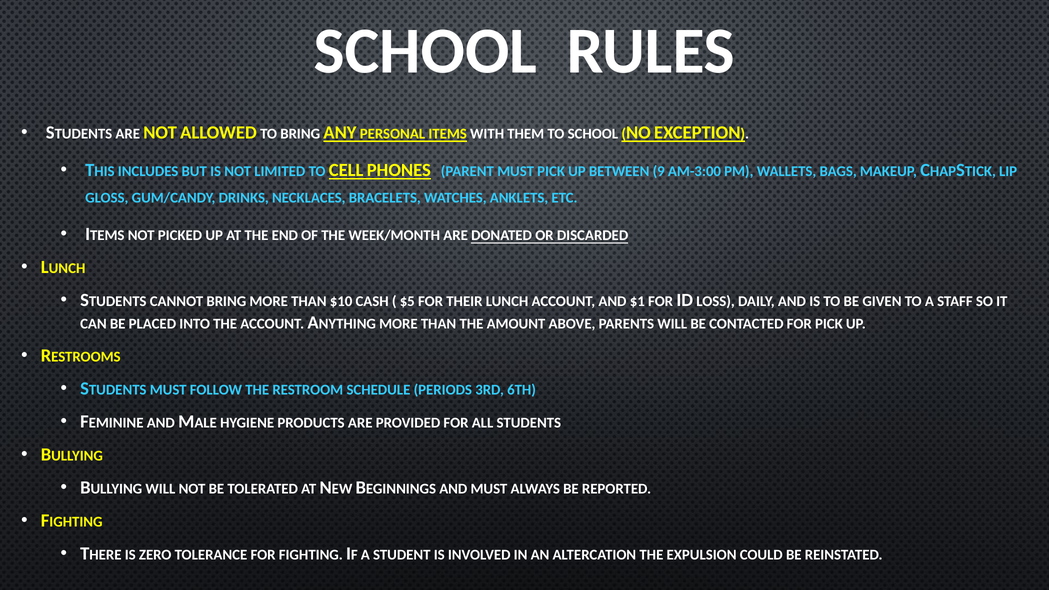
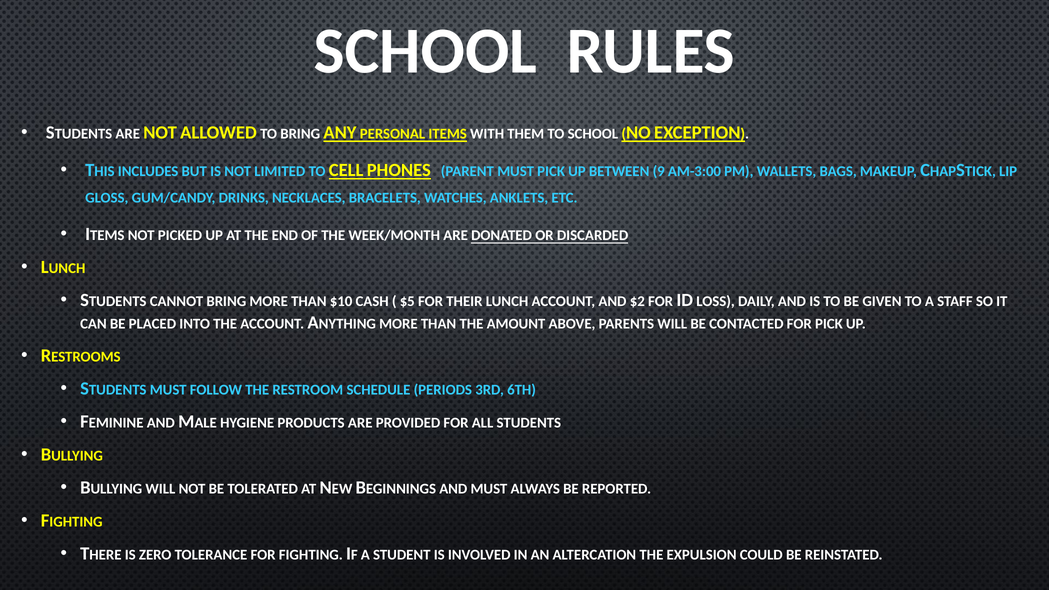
$1: $1 -> $2 (637, 302)
